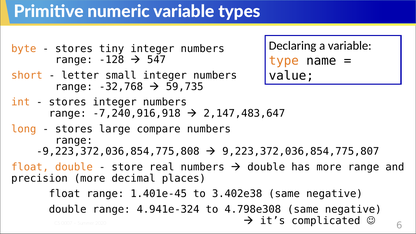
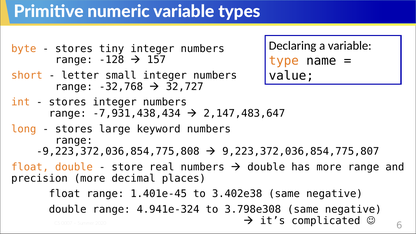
547: 547 -> 157 (156, 60)
59,735: 59,735 -> 32,727 (185, 87)
-7,240,916,918: -7,240,916,918 -> -7,931,438,434 (137, 113)
compare: compare -> keyword (159, 129)
4.798e308: 4.798e308 -> 3.798e308 (253, 209)
